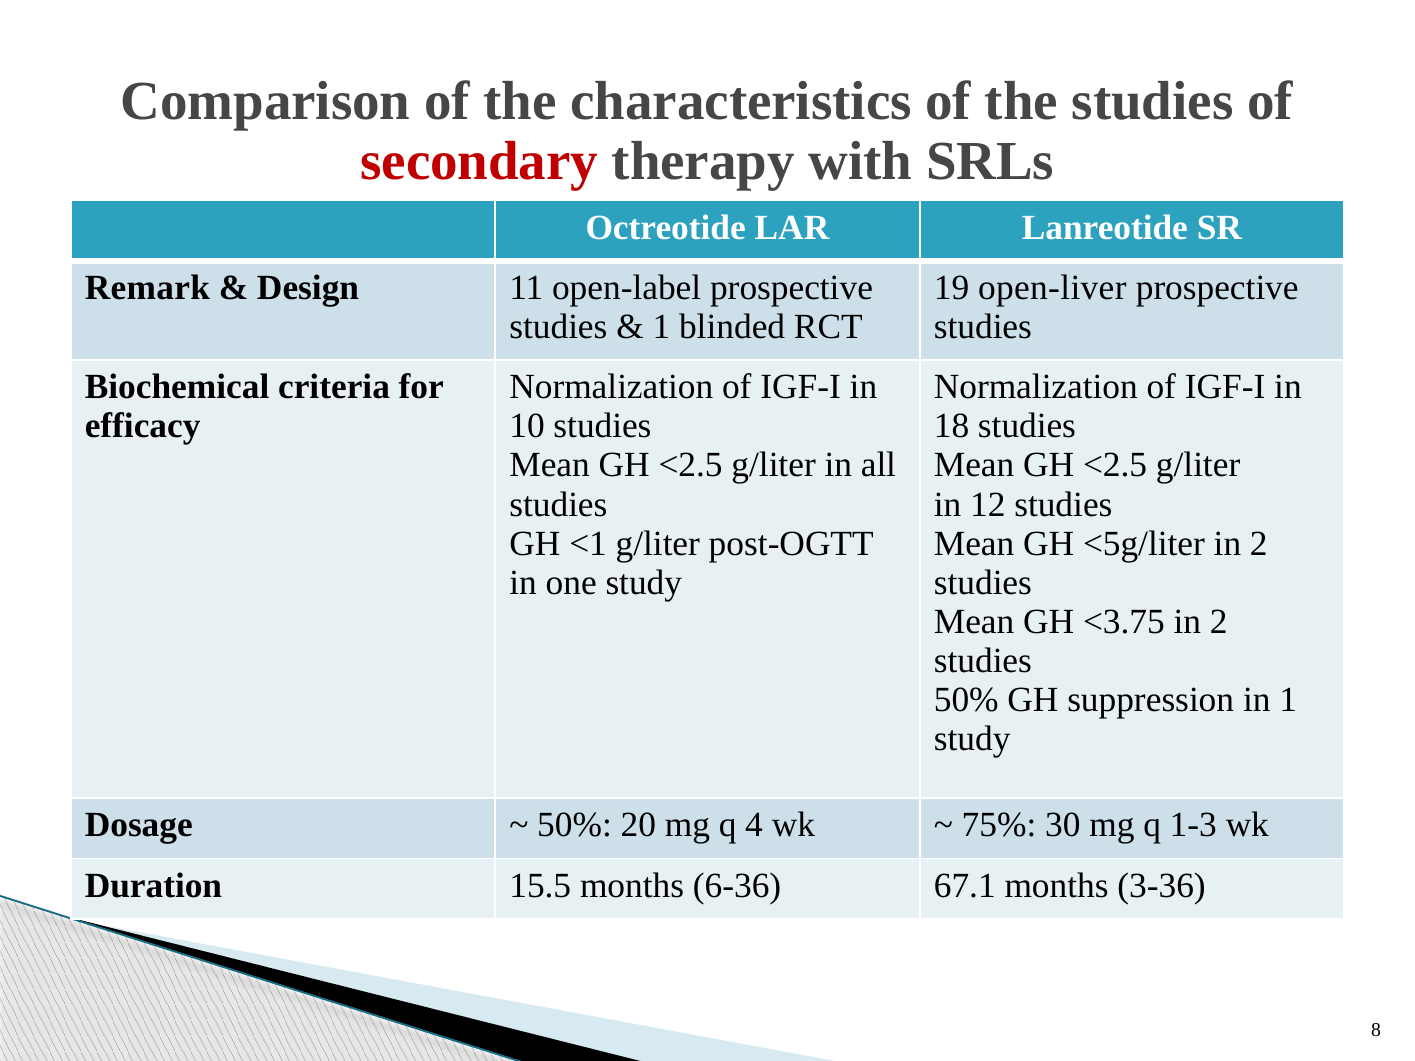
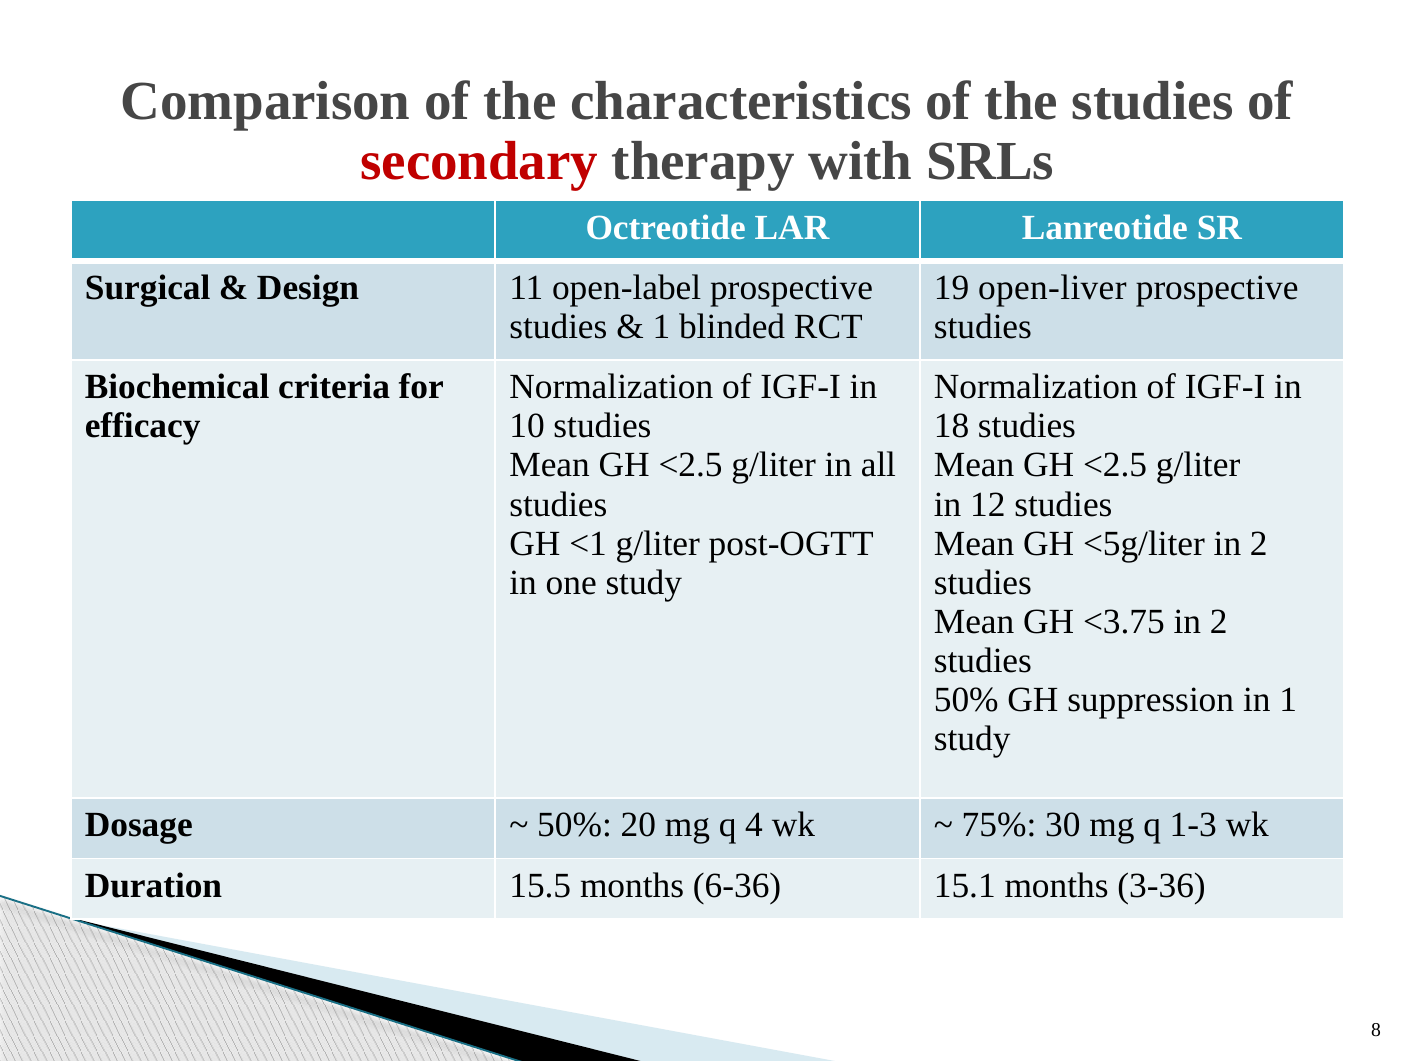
Remark: Remark -> Surgical (148, 288)
67.1: 67.1 -> 15.1 (965, 886)
